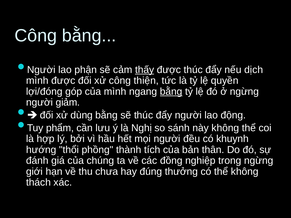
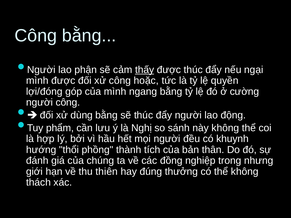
dịch: dịch -> ngại (254, 70)
thiện: thiện -> hoặc (146, 81)
bằng underline: present -> none (171, 92)
ở ngừng: ngừng -> cường (244, 92)
người giảm: giảm -> công (68, 103)
trong ngừng: ngừng -> nhưng (259, 161)
chưa: chưa -> thiên (107, 172)
